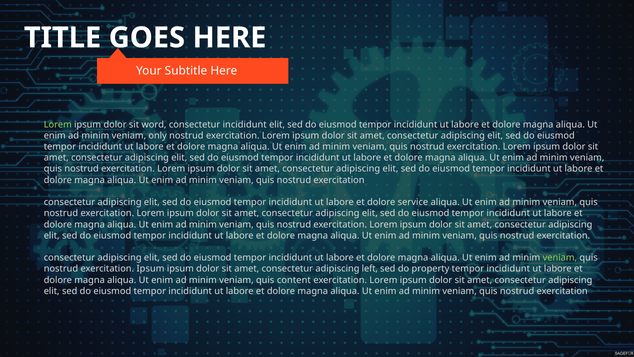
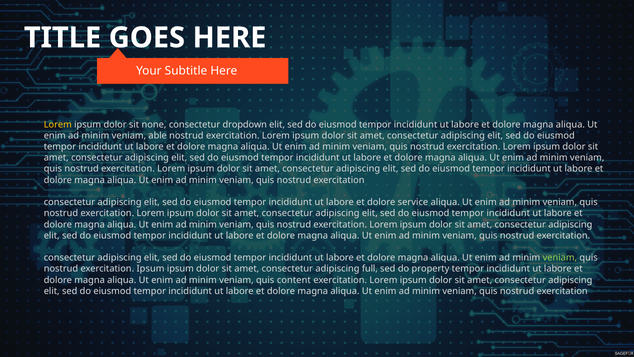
Lorem colour: light green -> yellow (58, 124)
word: word -> none (154, 124)
consectetur incididunt: incididunt -> dropdown (245, 124)
only: only -> able (158, 135)
left: left -> full (370, 269)
